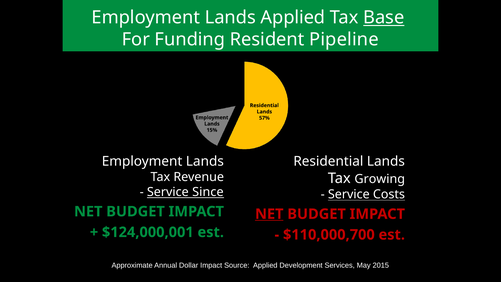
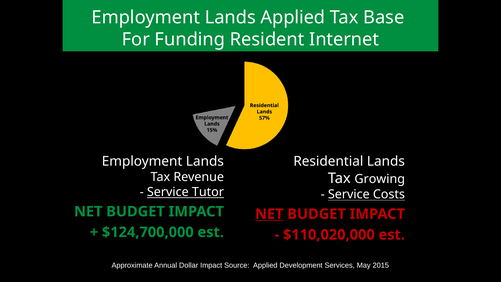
Base underline: present -> none (384, 18)
Pipeline: Pipeline -> Internet (344, 39)
Since: Since -> Tutor (208, 192)
$124,000,001: $124,000,001 -> $124,700,000 (148, 232)
$110,000,700: $110,000,700 -> $110,020,000 (329, 235)
